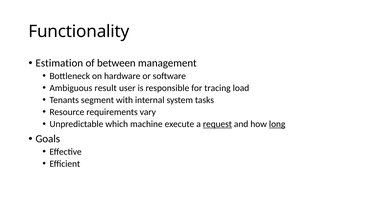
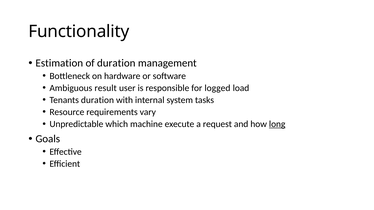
of between: between -> duration (116, 63)
tracing: tracing -> logged (217, 88)
Tenants segment: segment -> duration (97, 100)
request underline: present -> none (217, 124)
